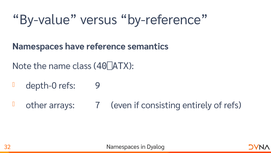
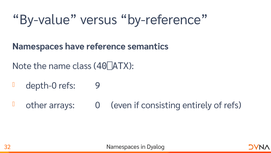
7: 7 -> 0 (98, 105)
